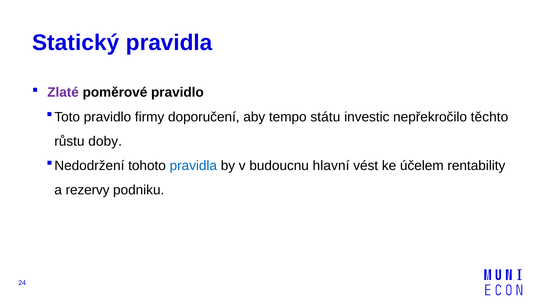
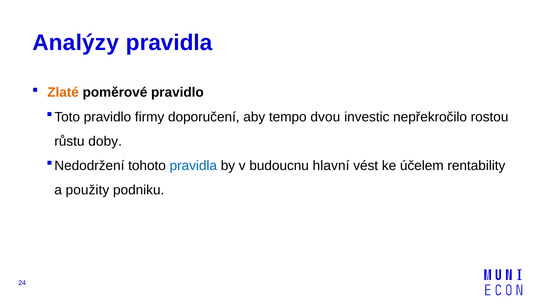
Statický: Statický -> Analýzy (76, 43)
Zlaté colour: purple -> orange (63, 92)
státu: státu -> dvou (325, 117)
těchto: těchto -> rostou (490, 117)
rezervy: rezervy -> použity (87, 190)
